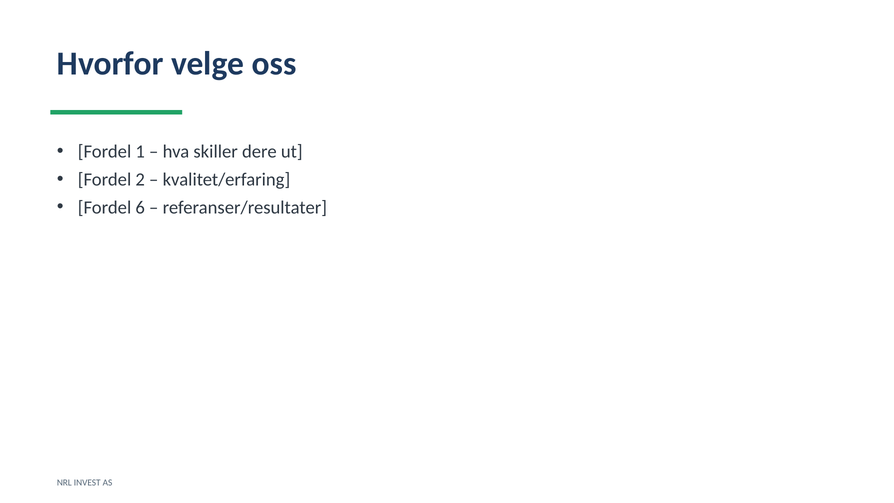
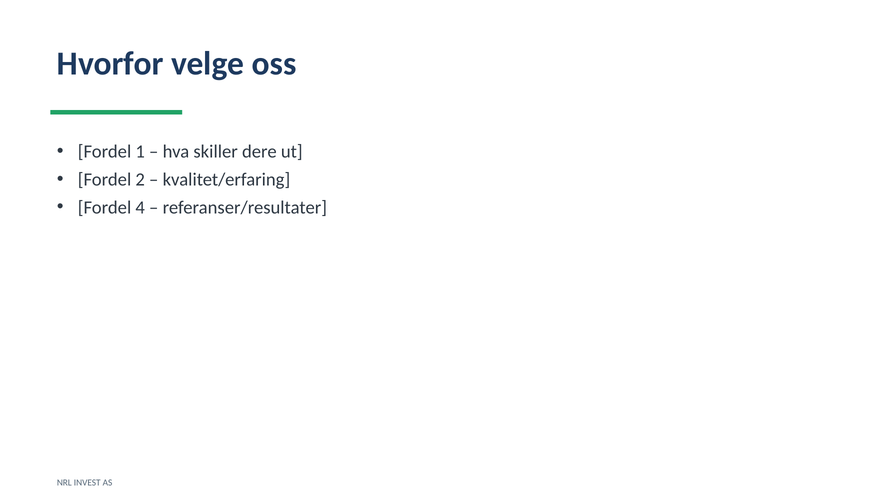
6: 6 -> 4 (140, 207)
